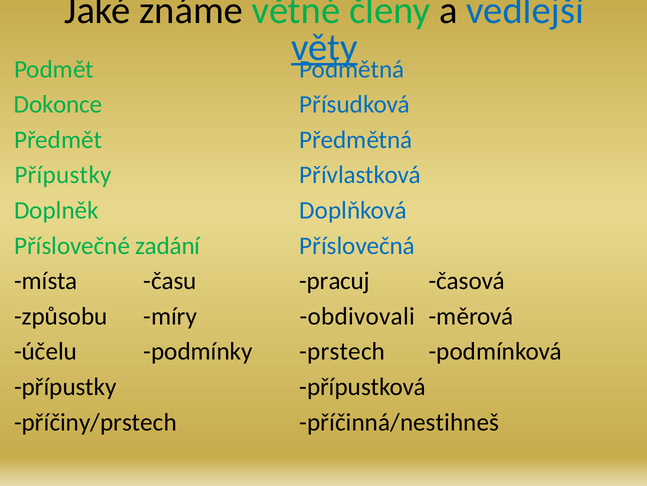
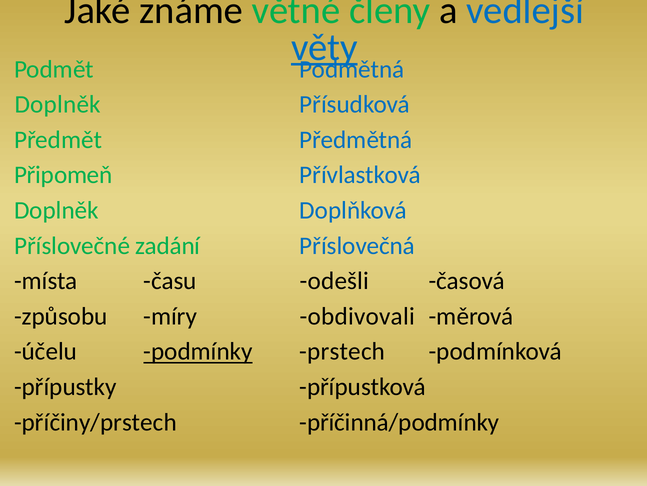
Dokonce: Dokonce -> Doplněk (58, 104)
Přípustky: Přípustky -> Připomeň (63, 175)
pracuj: pracuj -> odešli (334, 281)
podmínky underline: none -> present (198, 351)
příčinná/nestihneš: příčinná/nestihneš -> příčinná/podmínky (399, 422)
